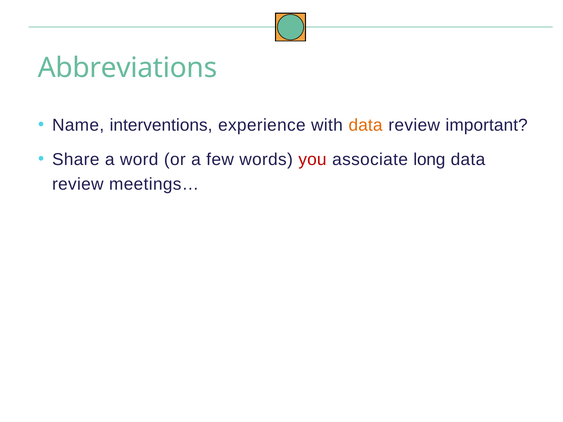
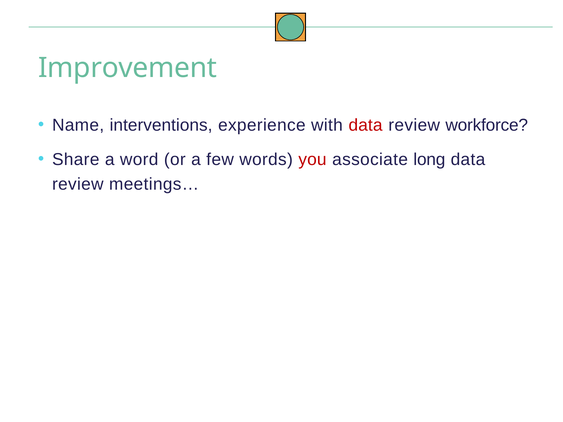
Abbreviations: Abbreviations -> Improvement (127, 68)
data colour: orange -> red (366, 125)
important: important -> workforce (487, 125)
